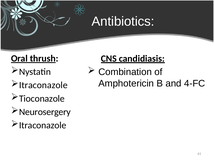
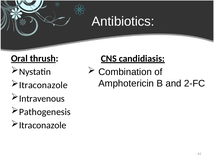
4-FC: 4-FC -> 2-FC (195, 83)
Tioconazole: Tioconazole -> Intravenous (42, 98)
Neurosergery: Neurosergery -> Pathogenesis (45, 112)
